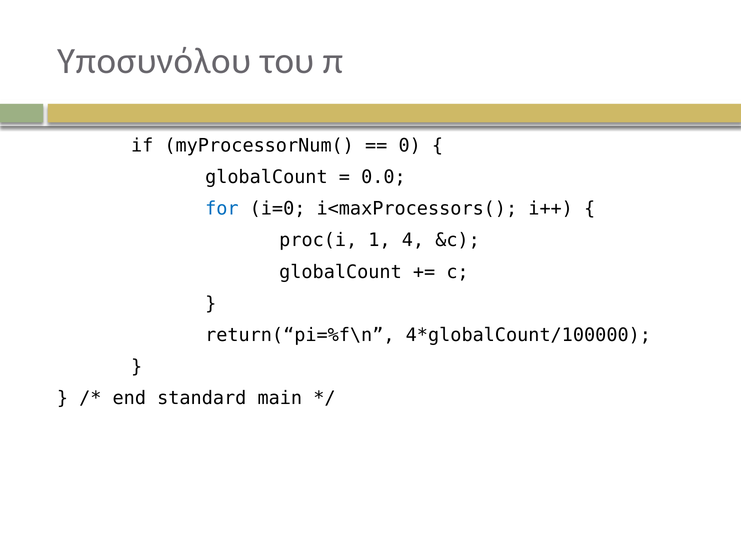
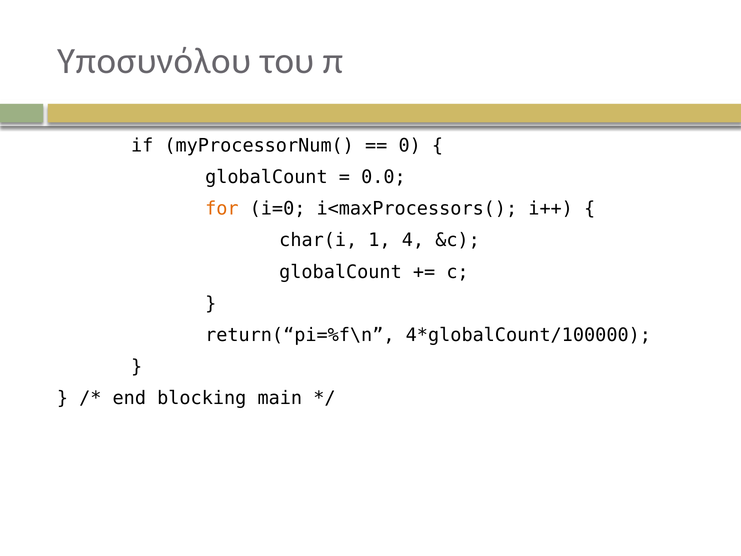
for colour: blue -> orange (222, 209)
proc(i: proc(i -> char(i (318, 240)
standard: standard -> blocking (202, 398)
